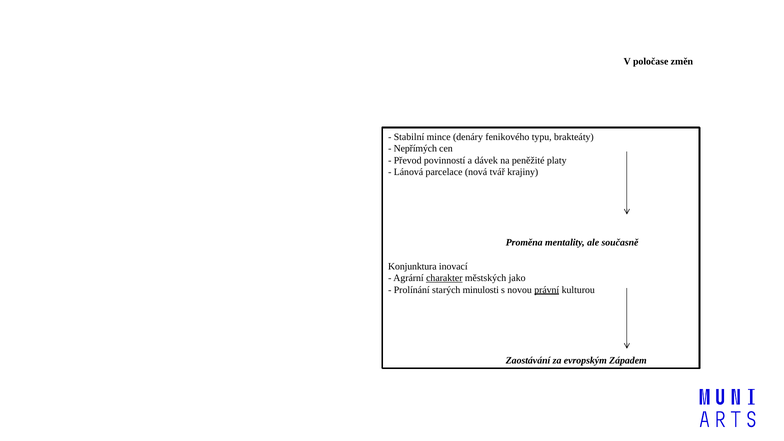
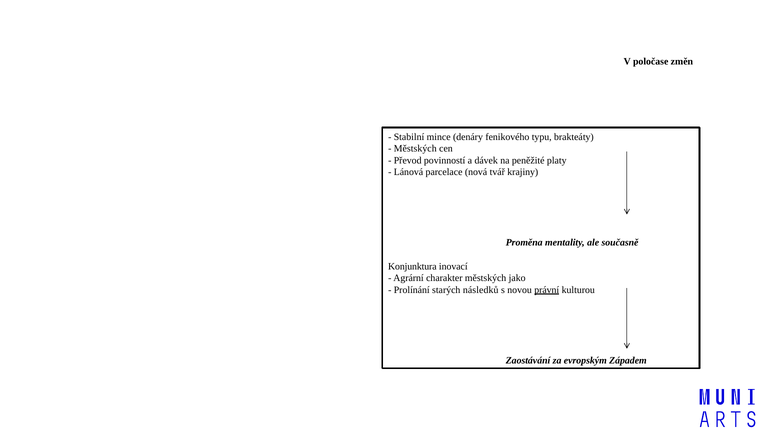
Nepřímých: Nepřímých -> Městských (415, 149)
charakter underline: present -> none (444, 278)
minulosti: minulosti -> následků (481, 290)
